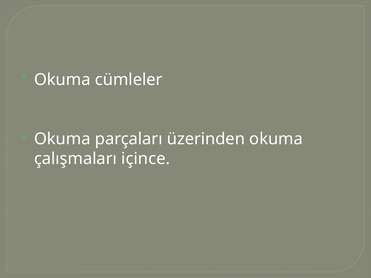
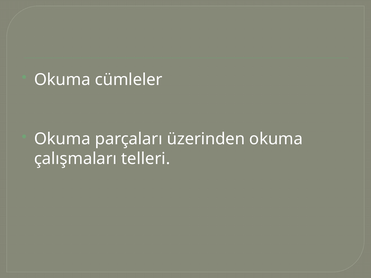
içince: içince -> telleri (146, 159)
